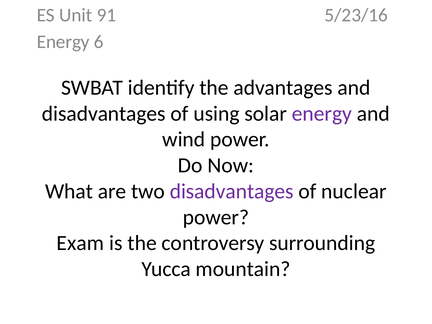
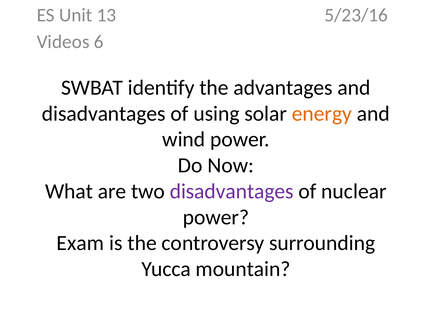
91: 91 -> 13 (106, 15)
Energy: Energy -> Videos (63, 42)
energy colour: purple -> orange (322, 114)
